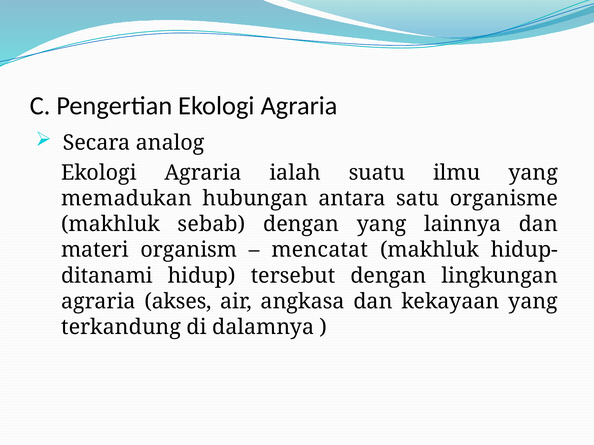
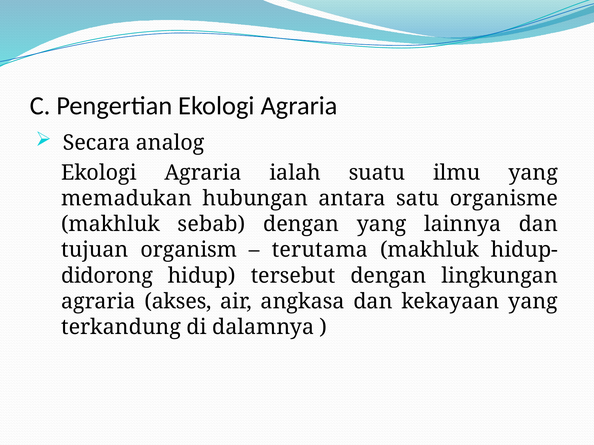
materi: materi -> tujuan (95, 250)
mencatat: mencatat -> terutama (320, 250)
ditanami: ditanami -> didorong (107, 276)
